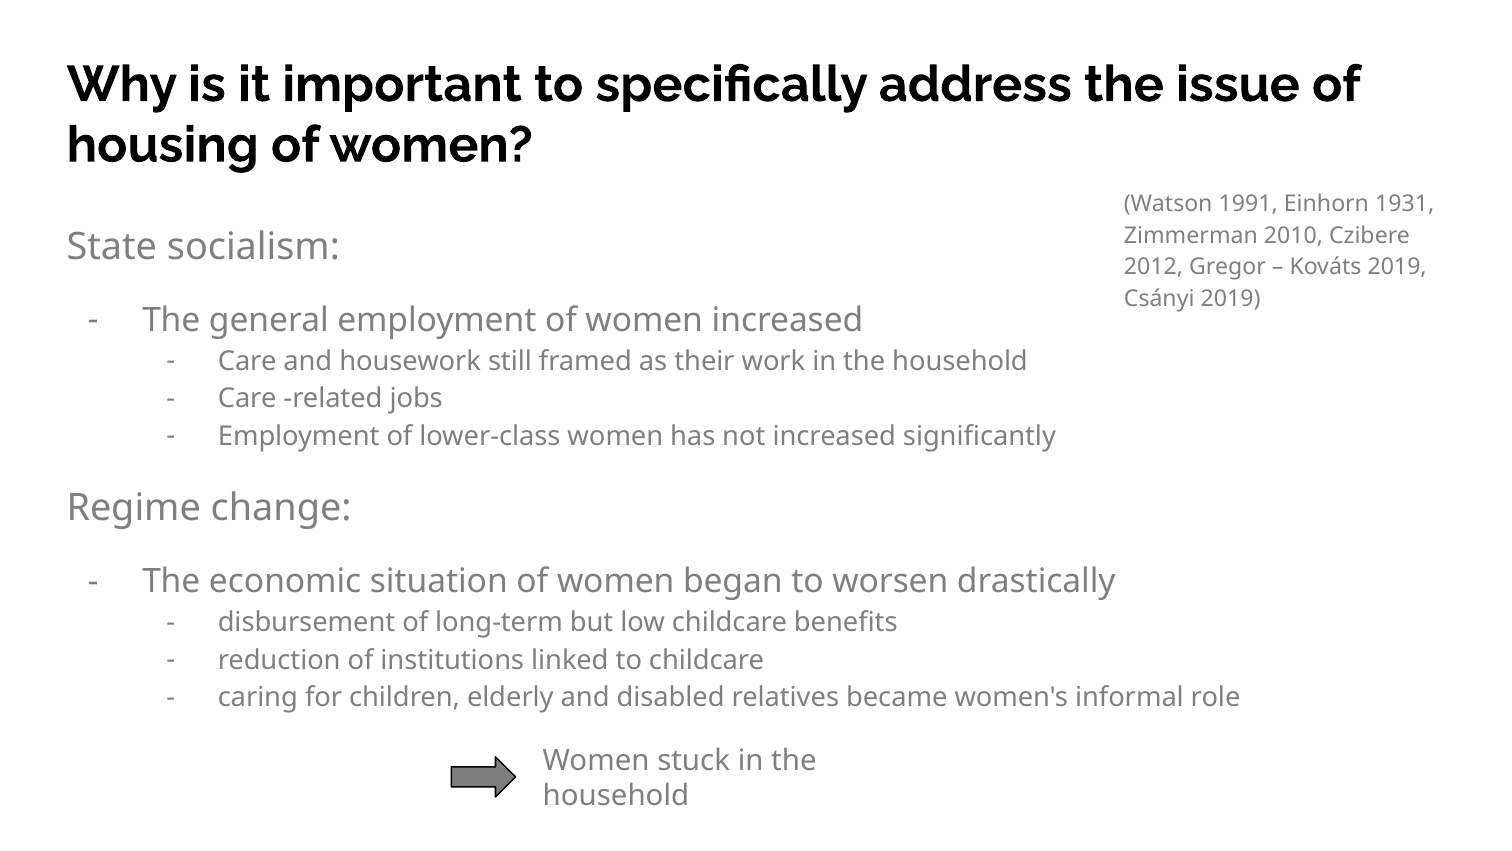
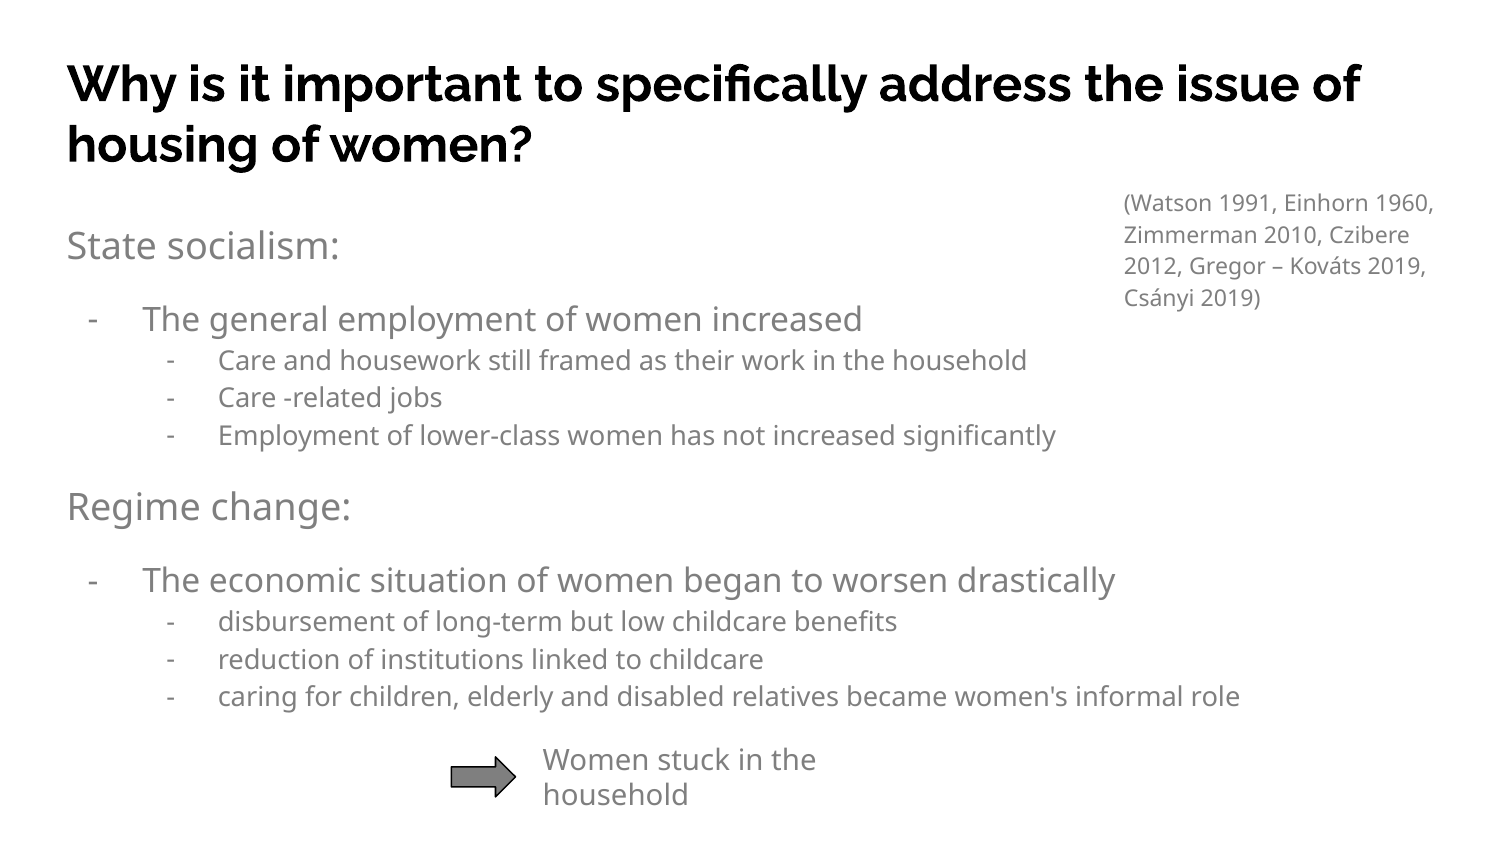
1931: 1931 -> 1960 (1405, 203)
